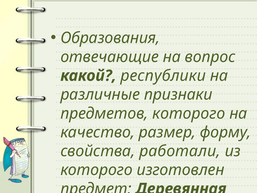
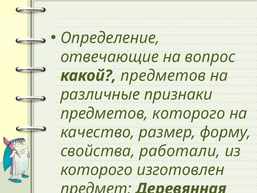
Образования: Образования -> Определение (110, 38)
какой республики: республики -> предметов (163, 76)
